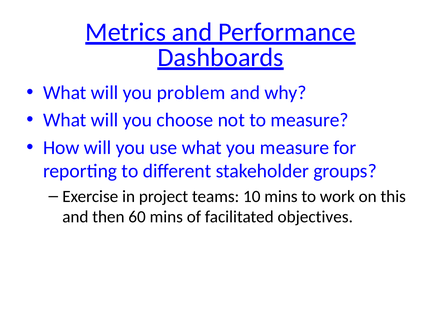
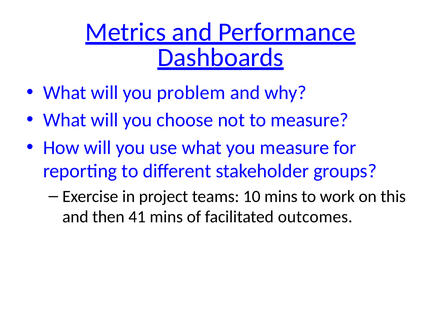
60: 60 -> 41 (137, 217)
objectives: objectives -> outcomes (315, 217)
